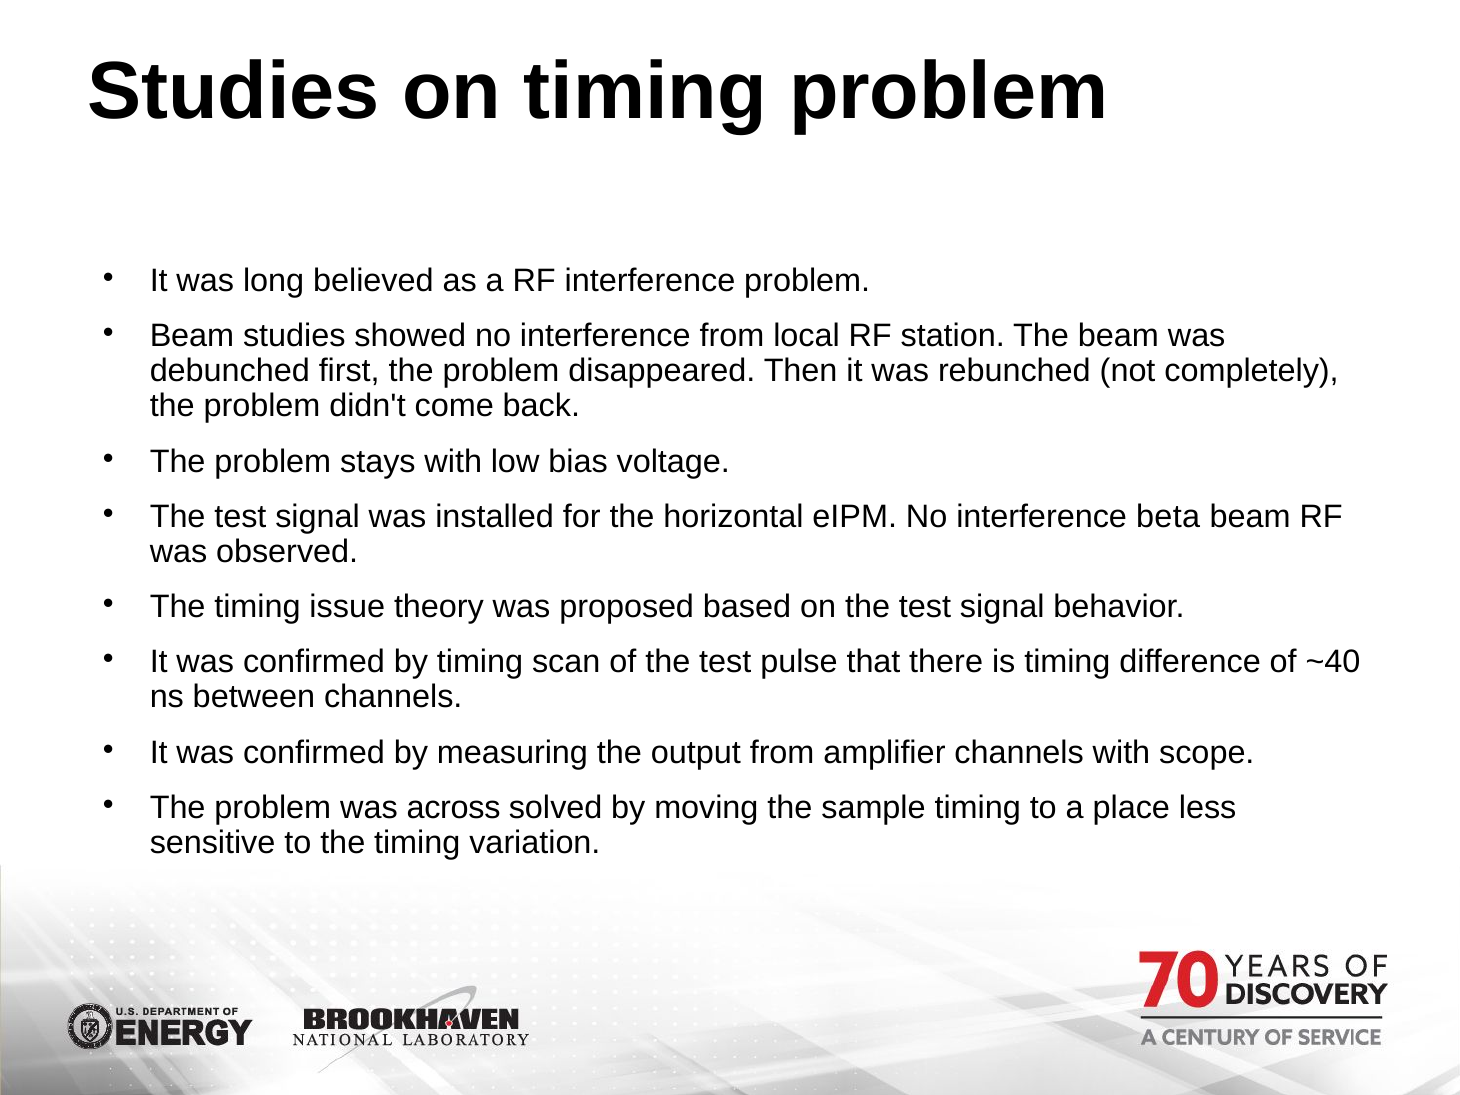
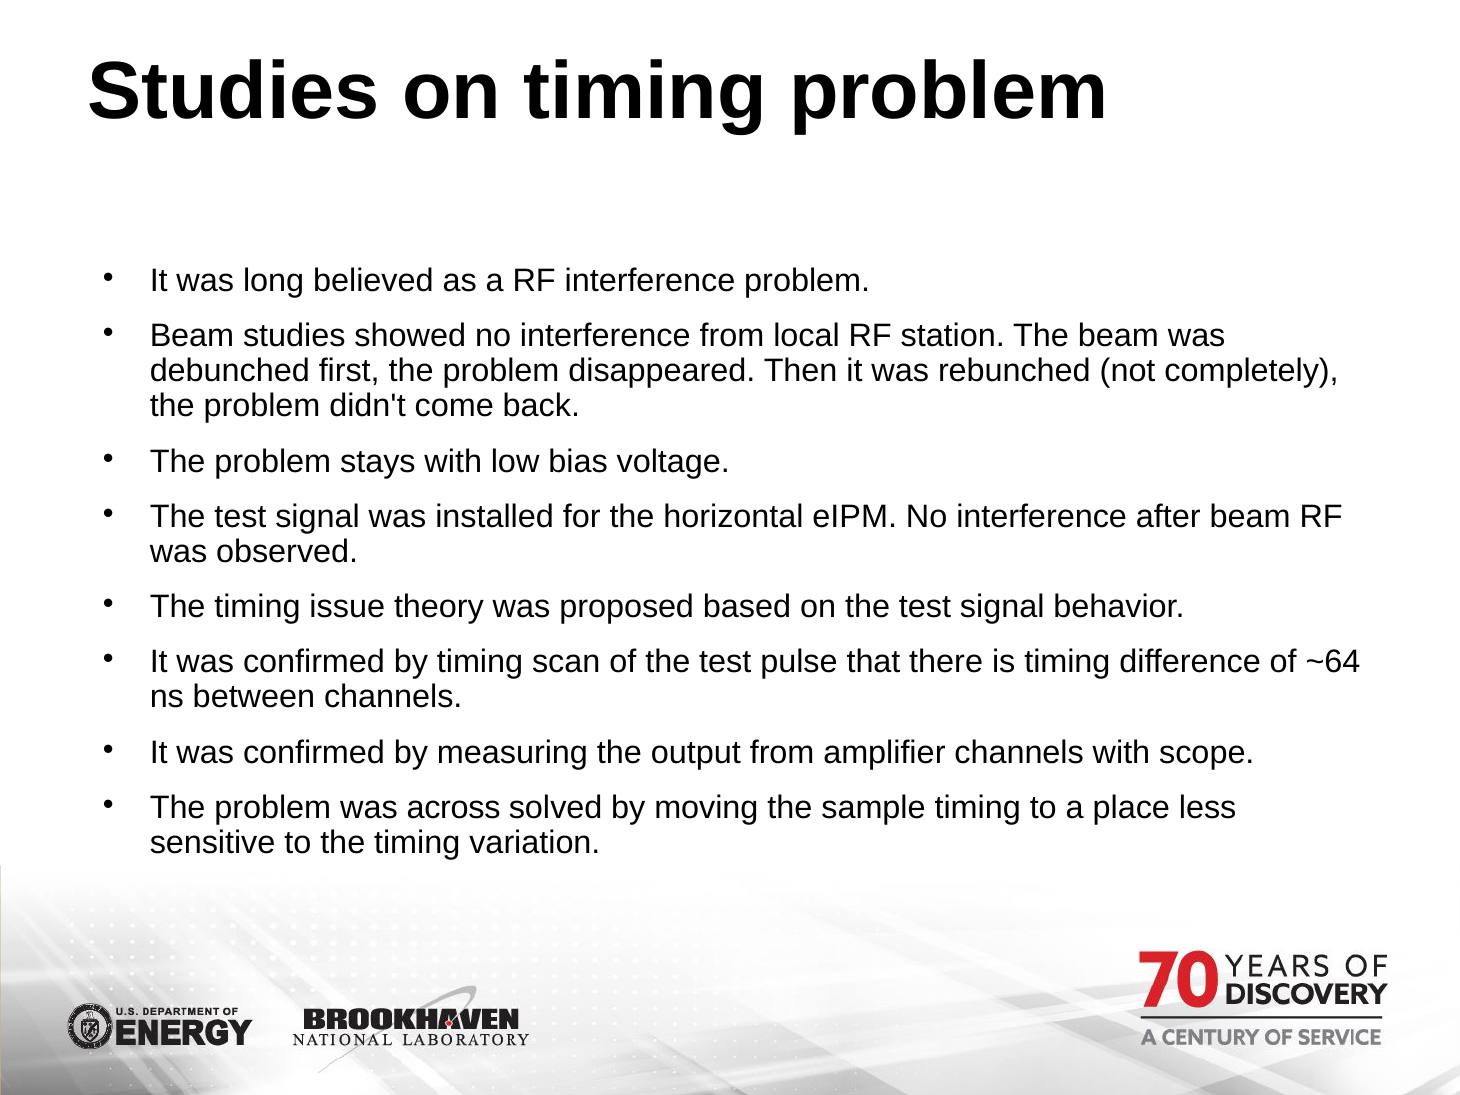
beta: beta -> after (1168, 517)
~40: ~40 -> ~64 (1333, 662)
